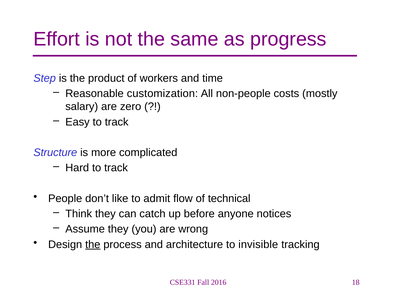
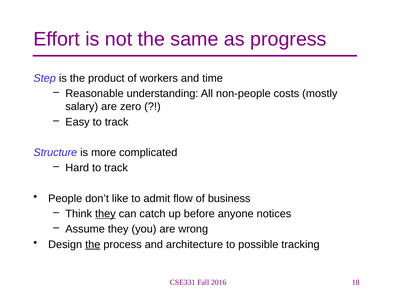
customization: customization -> understanding (163, 93)
technical: technical -> business (229, 198)
they underline: none -> present (105, 214)
invisible: invisible -> possible (258, 244)
